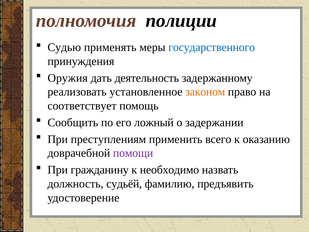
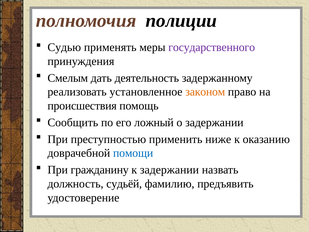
государственного colour: blue -> purple (212, 47)
Оружия: Оружия -> Смелым (68, 78)
соответствует: соответствует -> происшествия (82, 106)
преступлениям: преступлениям -> преступностью (108, 139)
всего: всего -> ниже (218, 139)
помощи colour: purple -> blue (133, 153)
к необходимо: необходимо -> задержании (169, 170)
